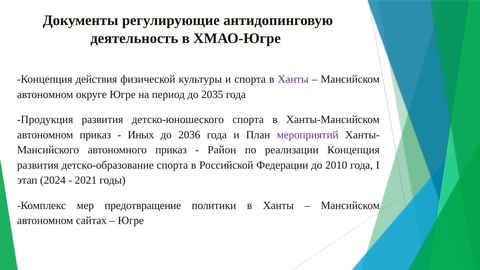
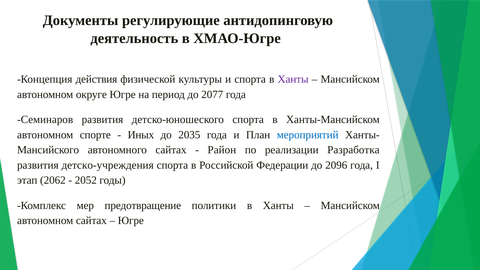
2035: 2035 -> 2077 (212, 94)
Продукция: Продукция -> Семинаров (45, 120)
автономном приказ: приказ -> спорте (95, 135)
2036: 2036 -> 2035 (189, 135)
мероприятий colour: purple -> blue (308, 135)
автономного приказ: приказ -> сайтах (171, 150)
реализации Концепция: Концепция -> Разработка (353, 150)
детско-образование: детско-образование -> детско-учреждения (108, 165)
2010: 2010 -> 2096 (336, 165)
2024: 2024 -> 2062 (53, 180)
2021: 2021 -> 2052 (86, 180)
